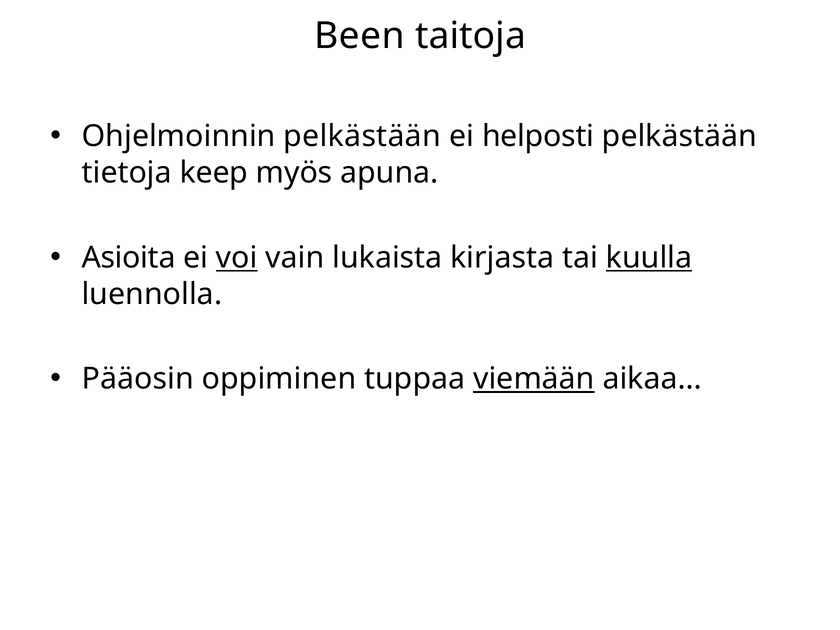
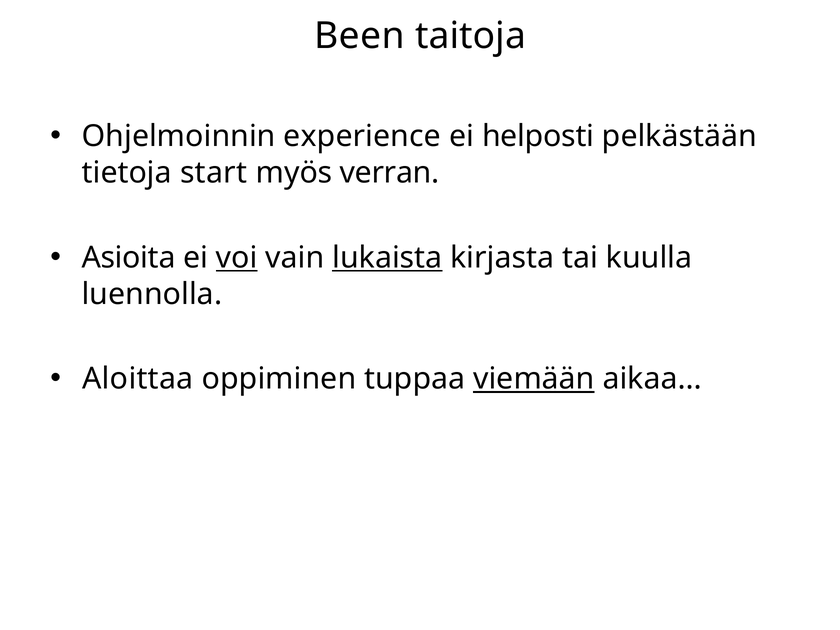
Ohjelmoinnin pelkästään: pelkästään -> experience (362, 136)
keep: keep -> start (214, 173)
apuna: apuna -> verran (390, 173)
lukaista underline: none -> present (387, 258)
kuulla underline: present -> none (649, 258)
Pääosin: Pääosin -> Aloittaa (138, 379)
